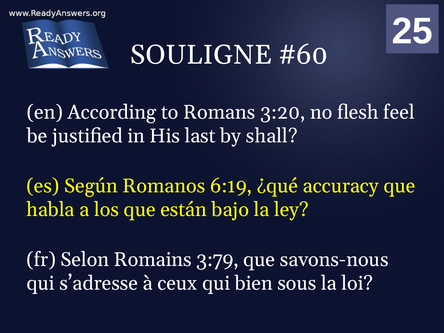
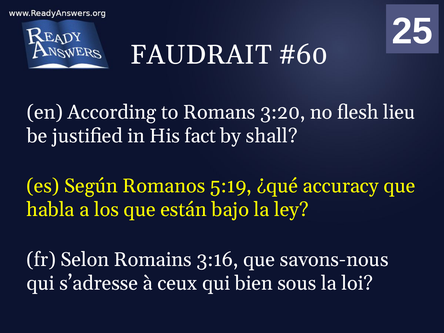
SOULIGNE: SOULIGNE -> FAUDRAIT (201, 55)
feel: feel -> lieu (399, 112)
last: last -> fact (200, 136)
6:19: 6:19 -> 5:19 (231, 186)
3:79: 3:79 -> 3:16 (217, 260)
